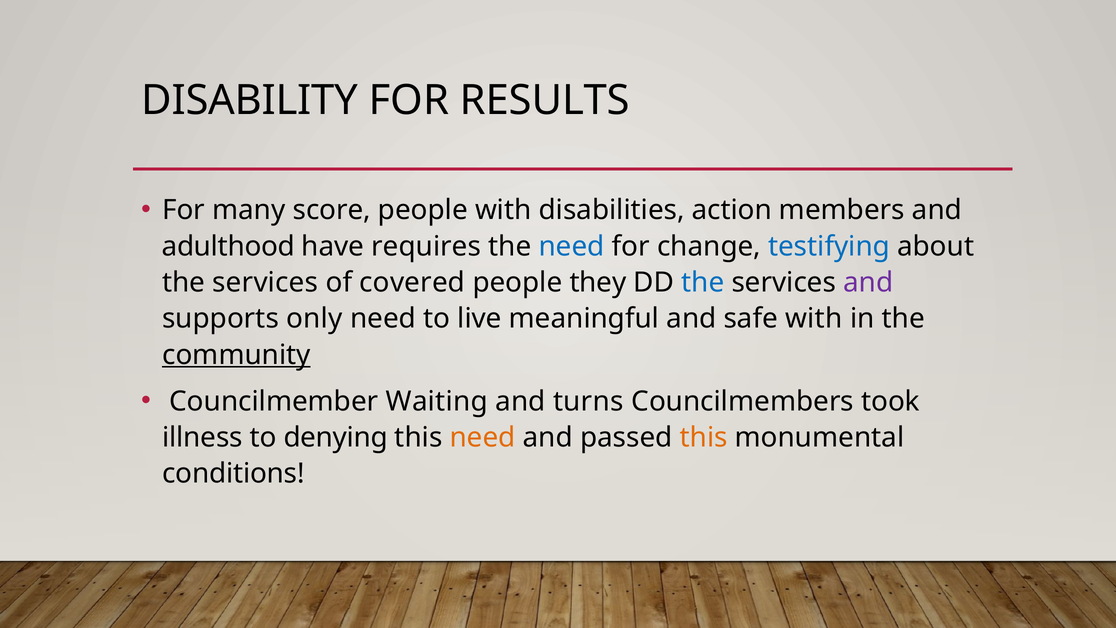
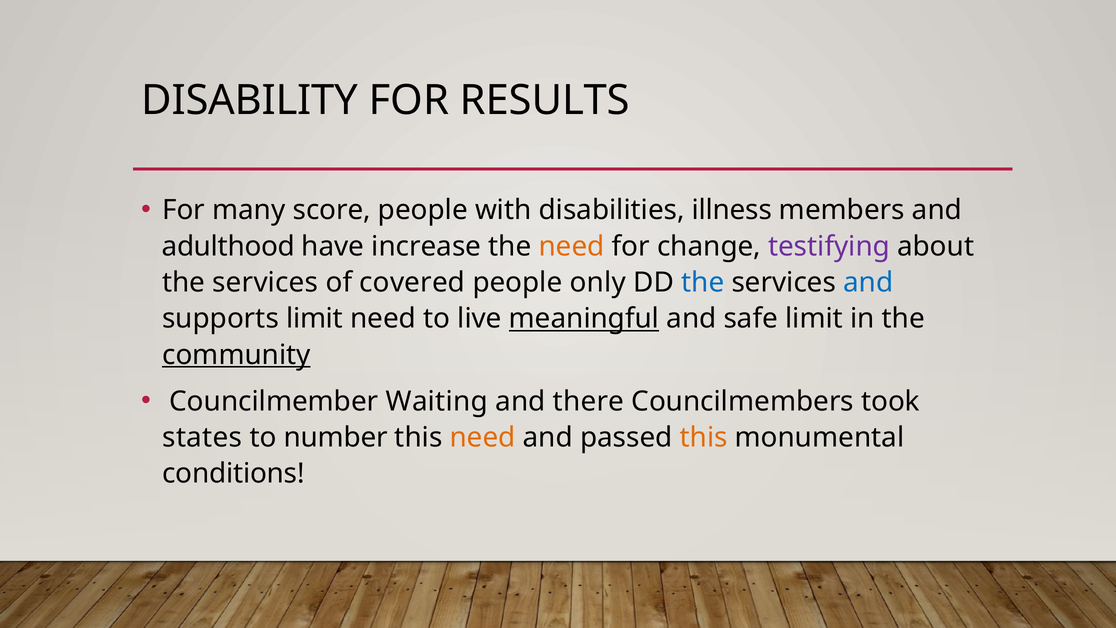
action: action -> illness (732, 210)
requires: requires -> increase (426, 246)
need colour: blue -> orange (572, 246)
testifying colour: blue -> purple (829, 246)
they: they -> only (598, 282)
and colour: purple -> blue (868, 282)
supports only: only -> limit (315, 319)
meaningful underline: none -> present (584, 319)
safe with: with -> limit (814, 319)
turns: turns -> there (588, 401)
illness: illness -> states (202, 437)
denying: denying -> number (336, 437)
